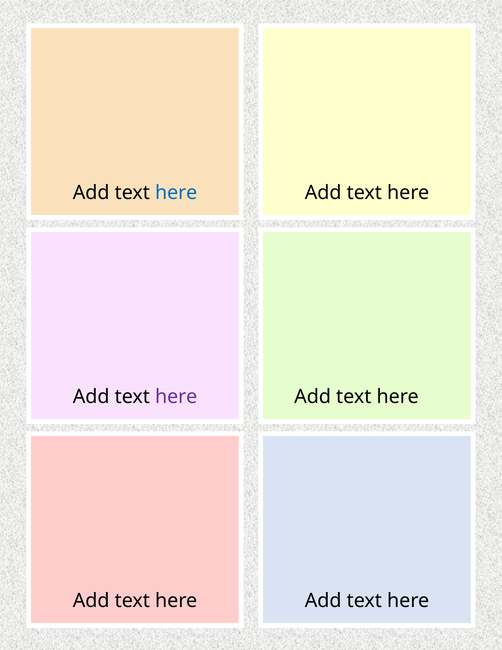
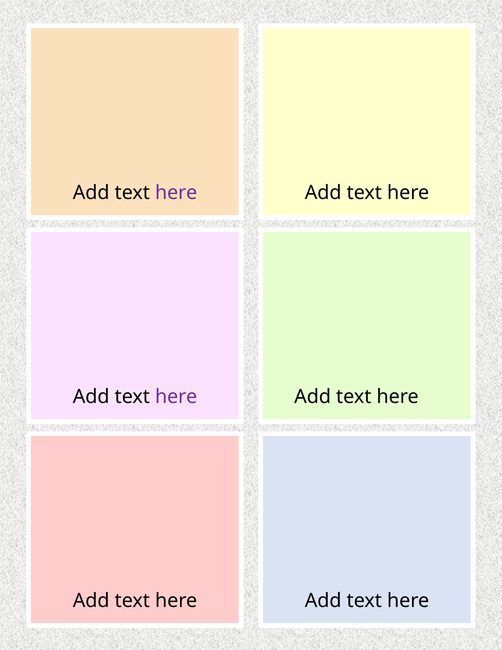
here colour: blue -> purple (176, 193)
